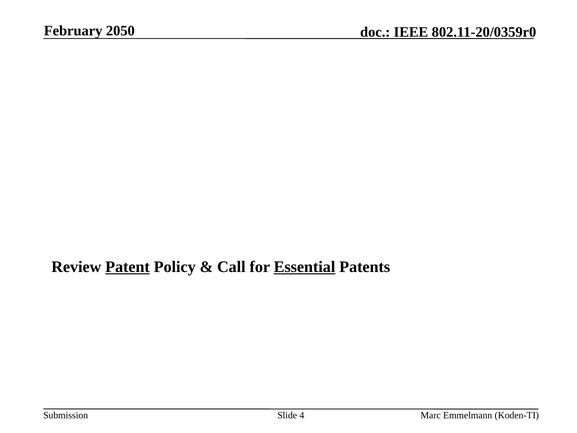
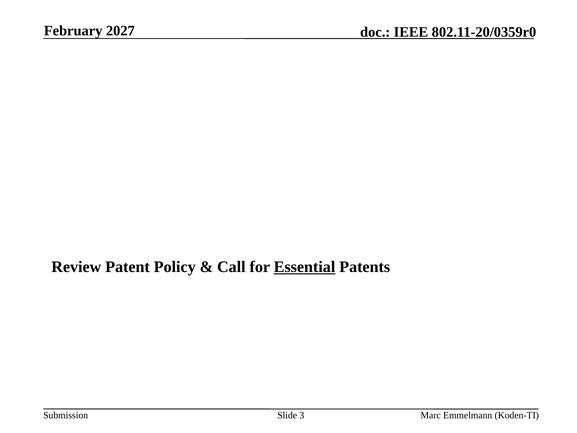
2050: 2050 -> 2027 (120, 31)
Patent underline: present -> none (128, 267)
4: 4 -> 3 (302, 415)
